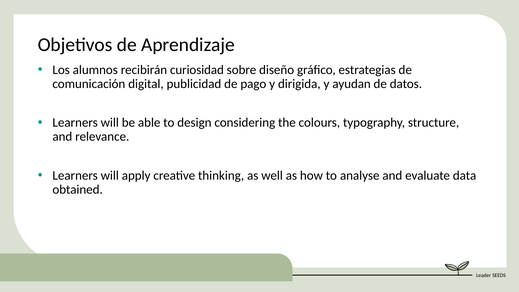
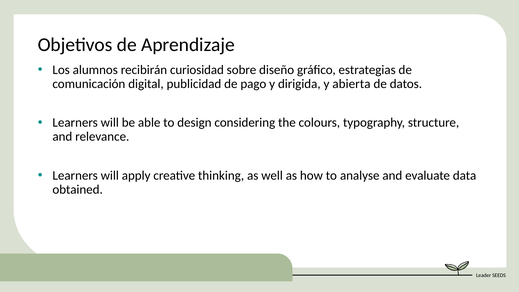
ayudan: ayudan -> abierta (351, 84)
